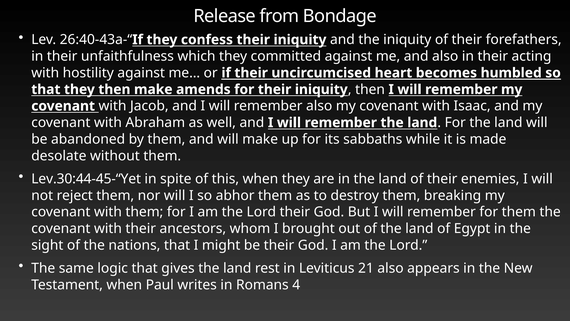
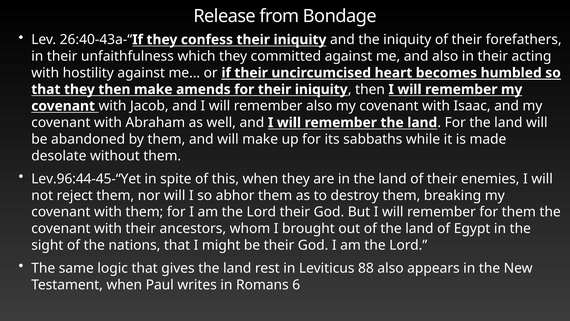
Lev.30:44-45-“Yet: Lev.30:44-45-“Yet -> Lev.96:44-45-“Yet (86, 179)
21: 21 -> 88 (366, 268)
4: 4 -> 6 (296, 285)
